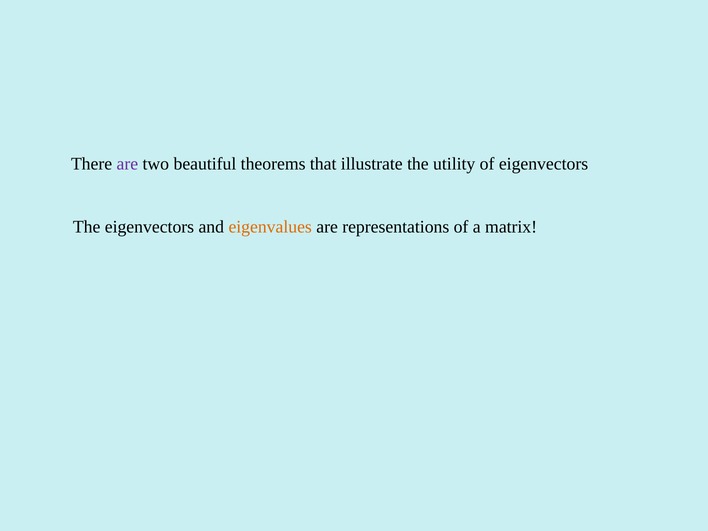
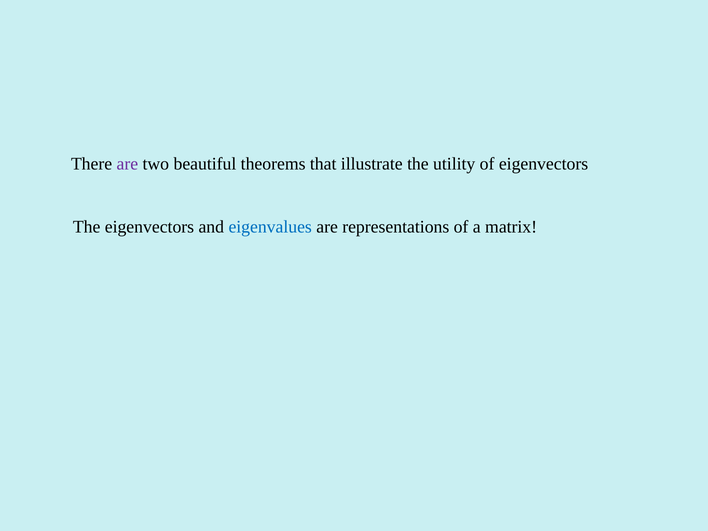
eigenvalues colour: orange -> blue (270, 227)
